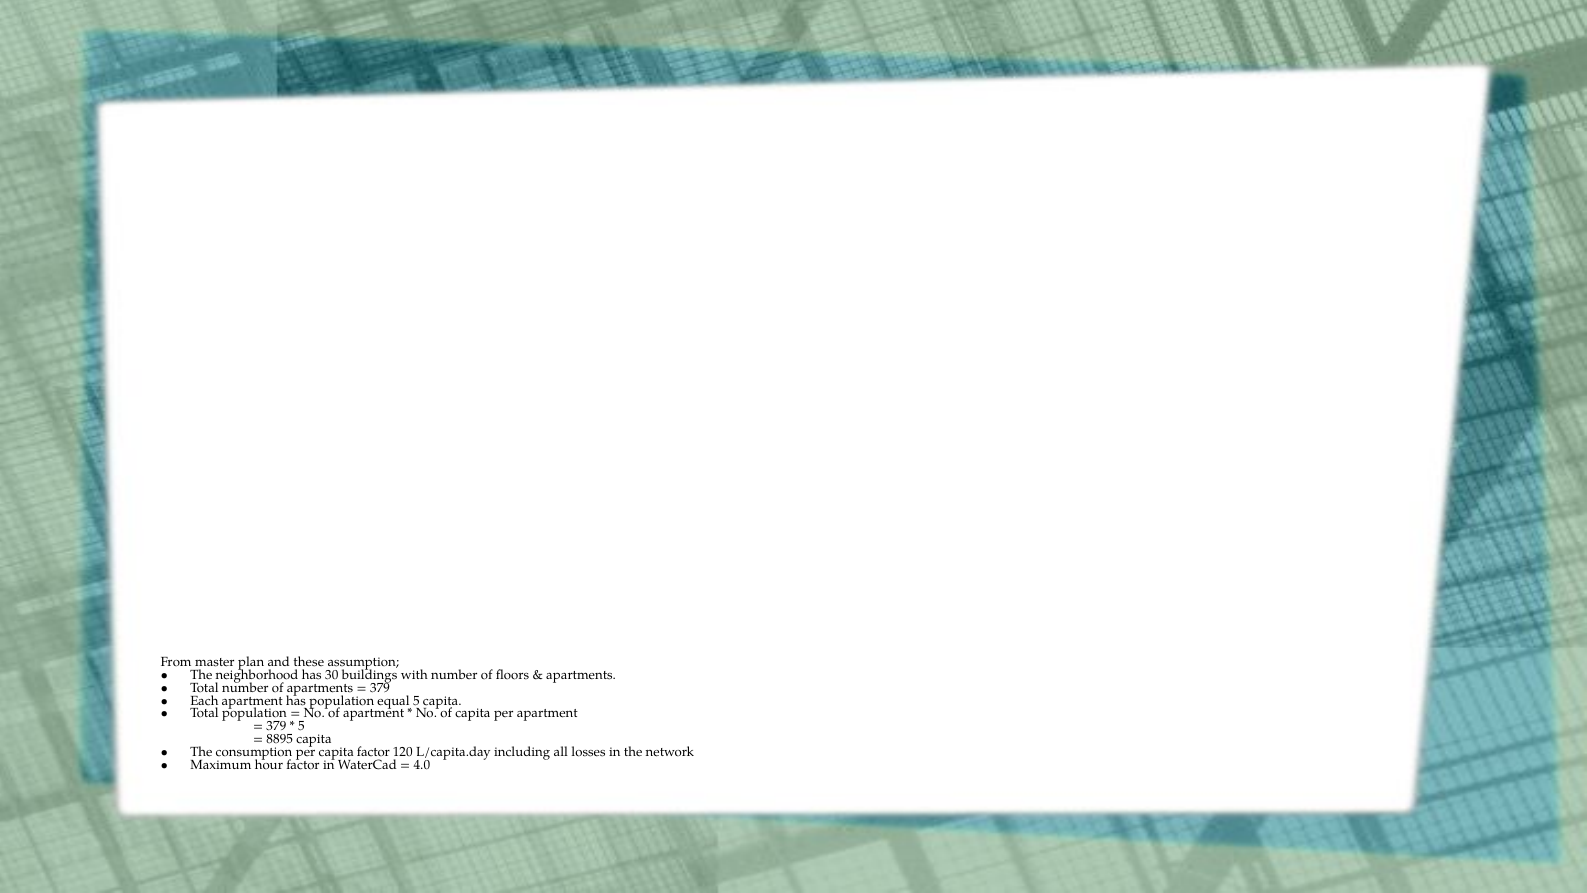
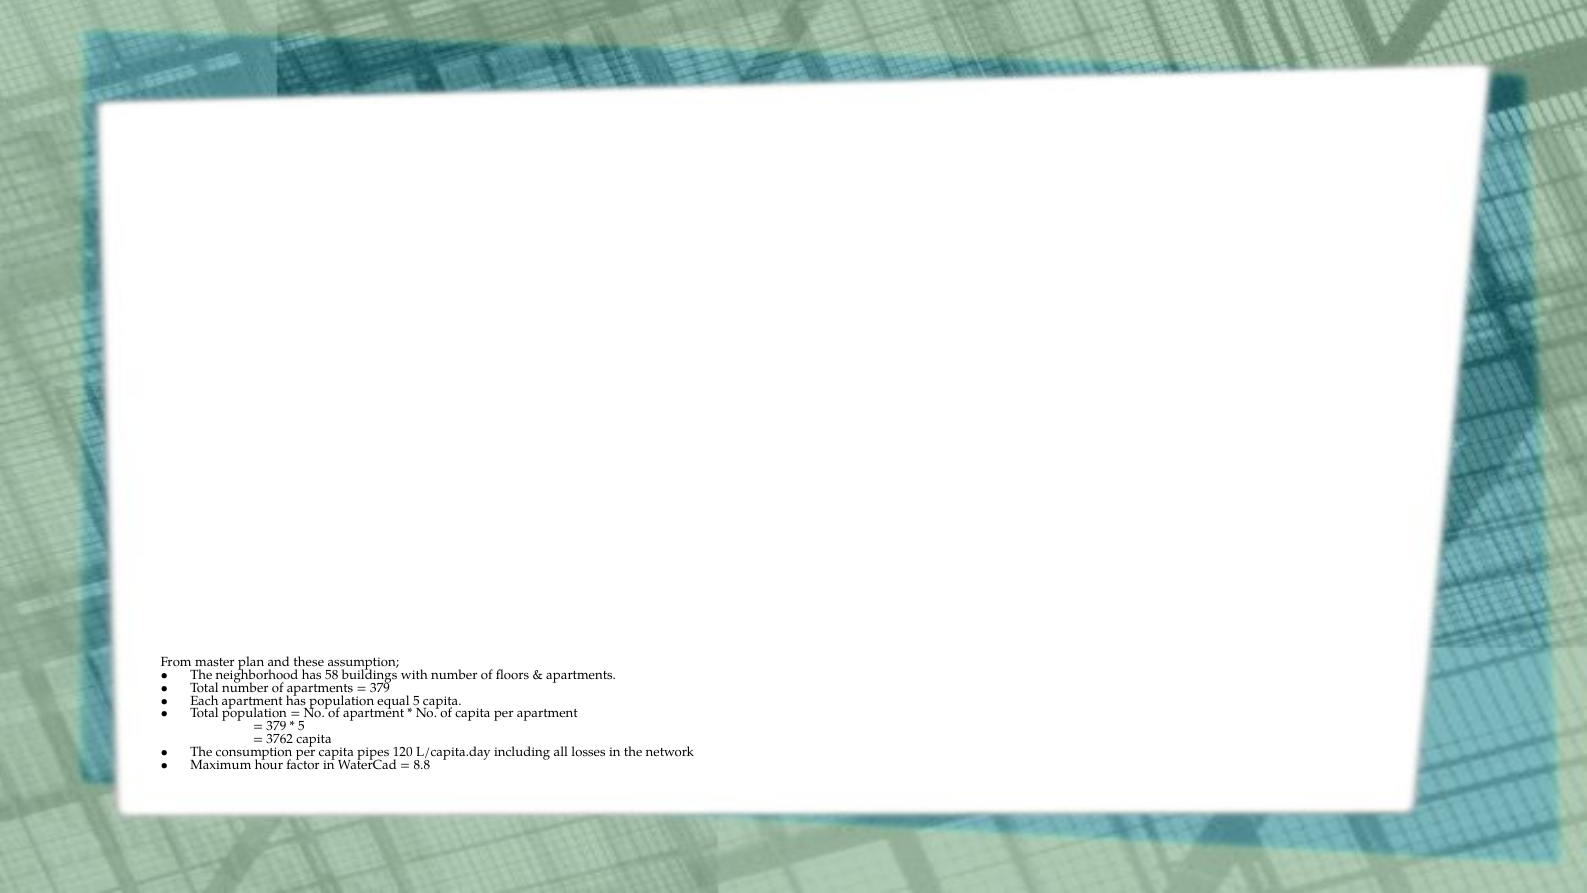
30: 30 -> 58 (332, 675)
8895: 8895 -> 3762 (280, 739)
capita factor: factor -> pipes (373, 752)
4.0: 4.0 -> 8.8 (422, 765)
